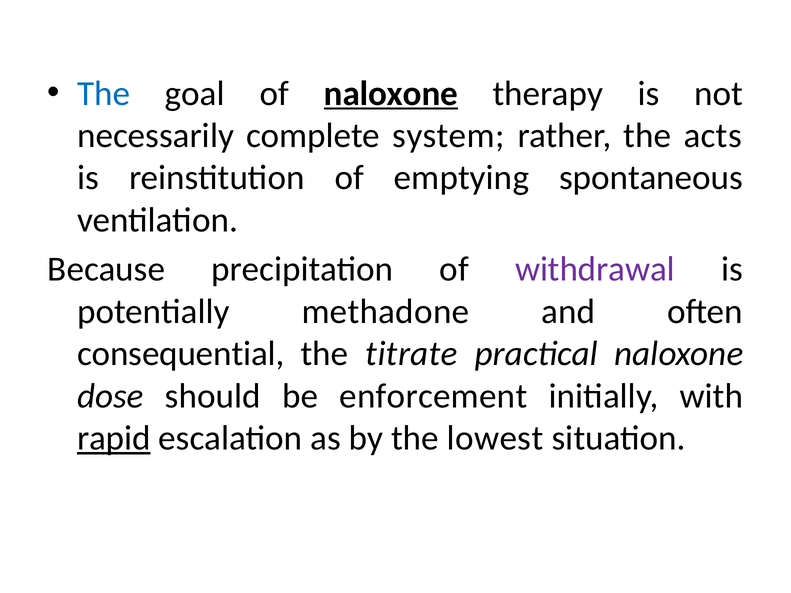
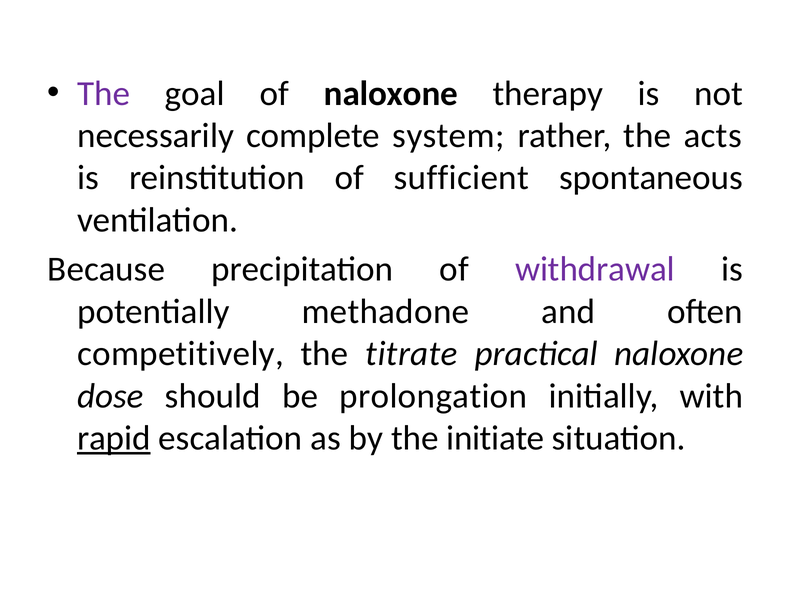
The colour: blue -> purple (104, 93)
naloxone underline: present -> none (391, 93)
emptying: emptying -> sufficient (461, 178)
consequential: consequential -> competitively (181, 354)
enforcement: enforcement -> prolongation (433, 396)
lowest: lowest -> initiate (495, 438)
